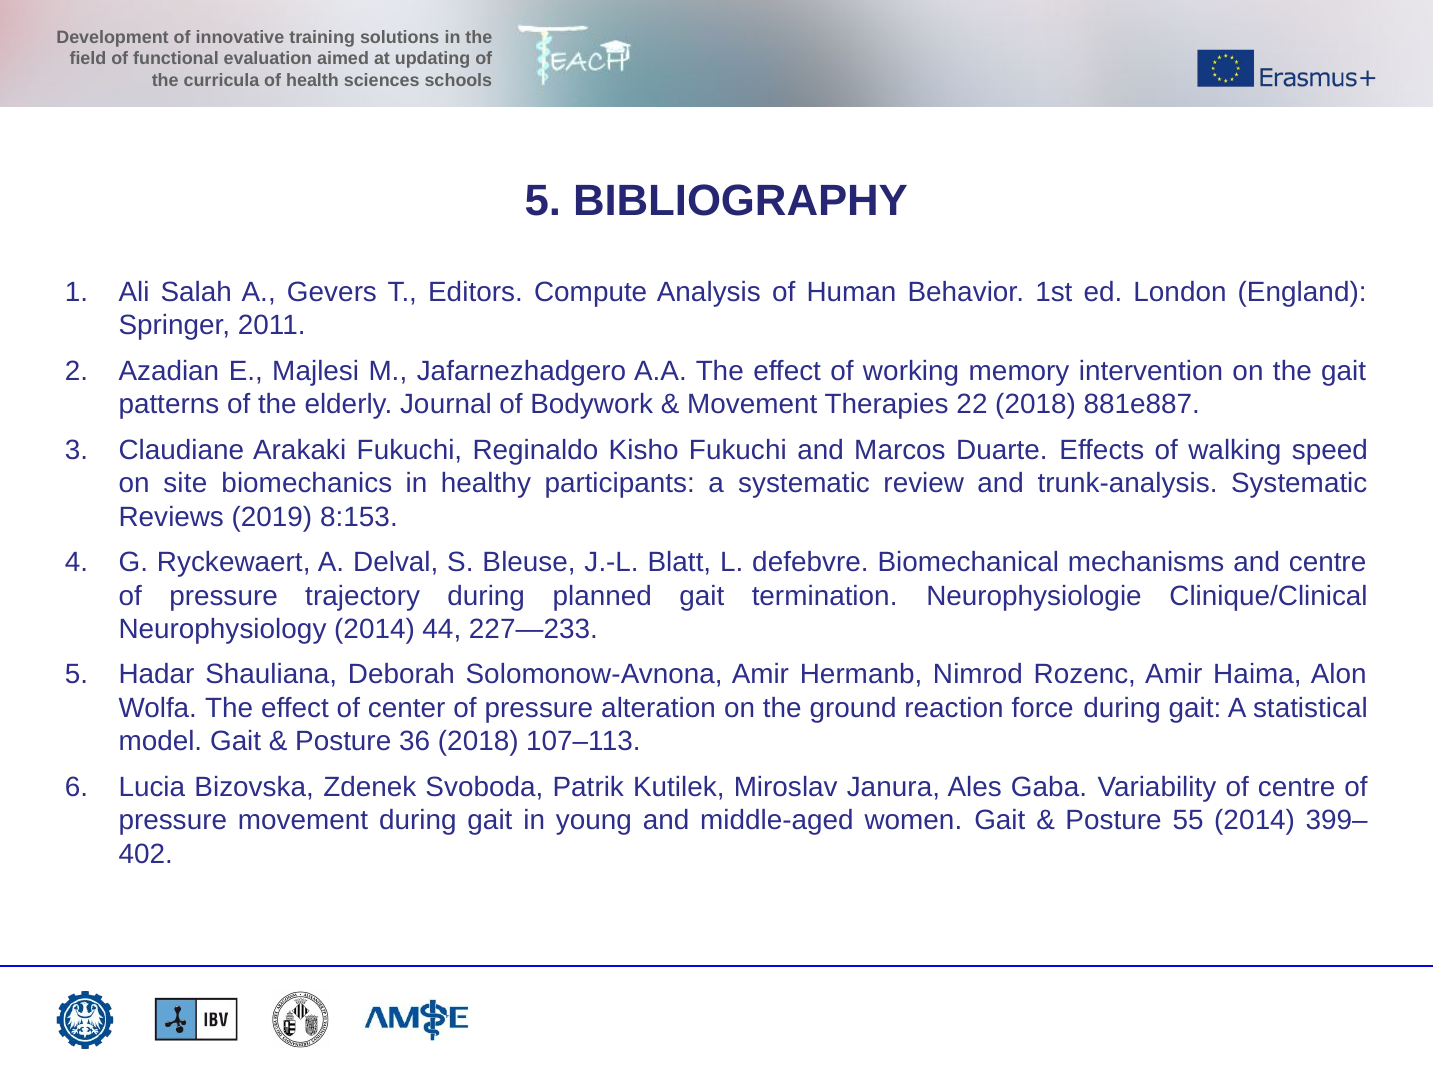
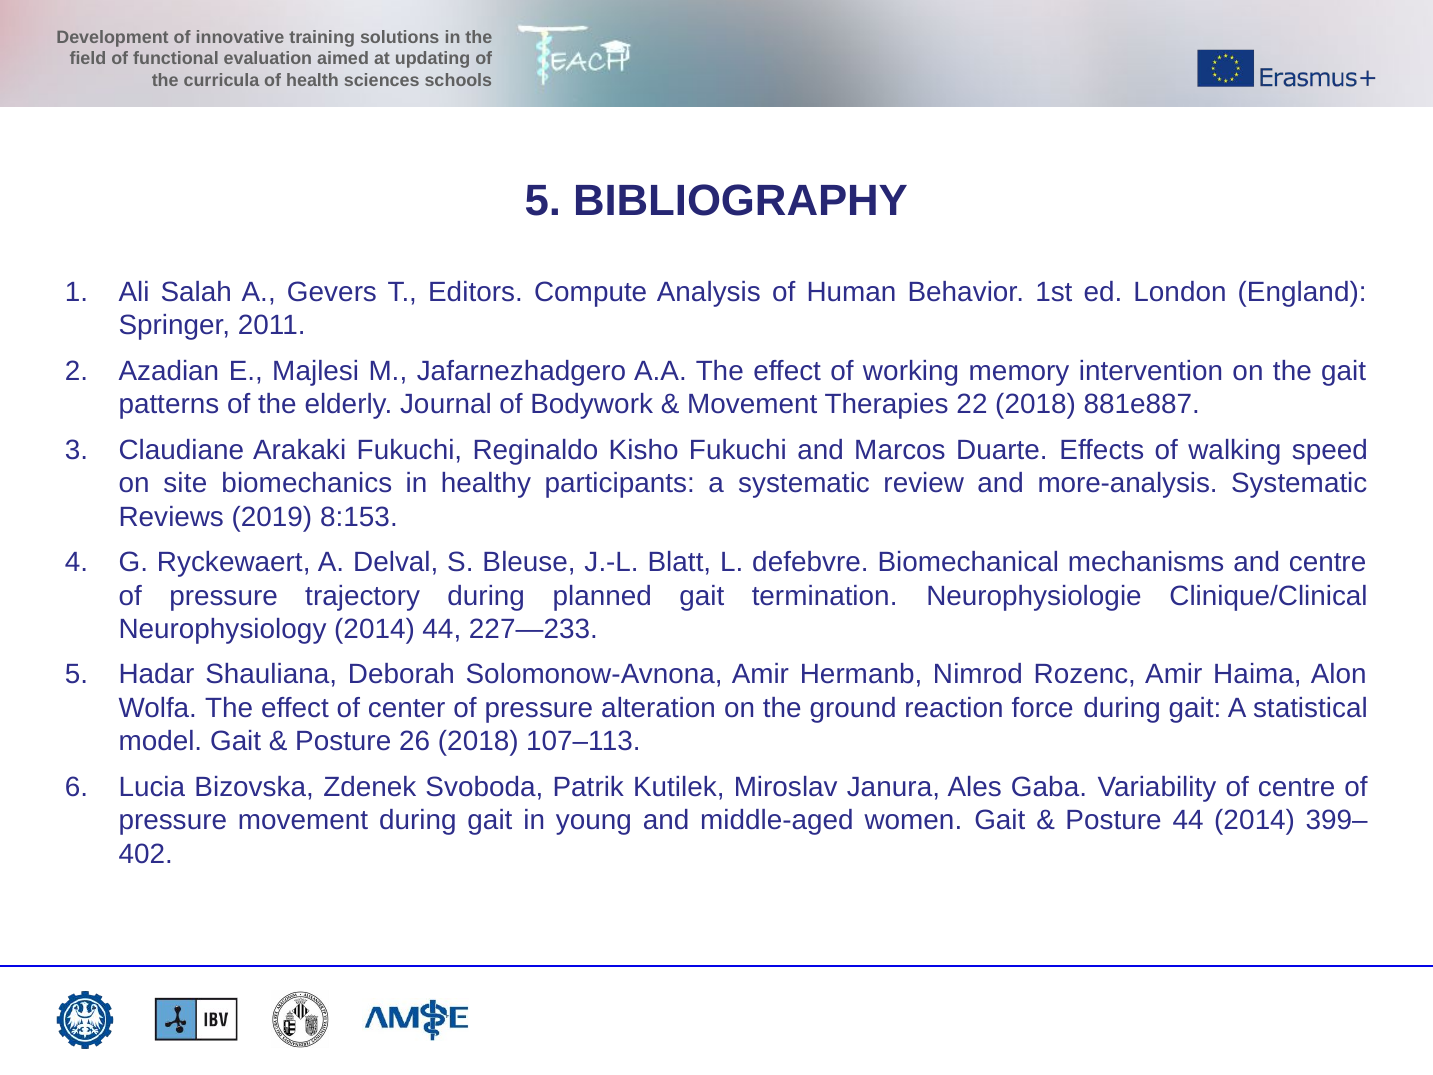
trunk-analysis: trunk-analysis -> more-analysis (1128, 483)
36: 36 -> 26 (415, 741)
Posture 55: 55 -> 44 (1188, 820)
